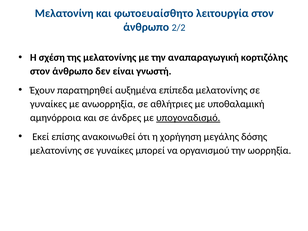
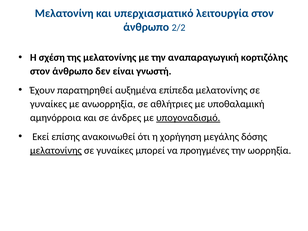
φωτοευαίσθητο: φωτοευαίσθητο -> υπερχιασματικό (154, 13)
μελατονίνης underline: none -> present (56, 150)
οργανισμού: οργανισμού -> προηγμένες (205, 150)
